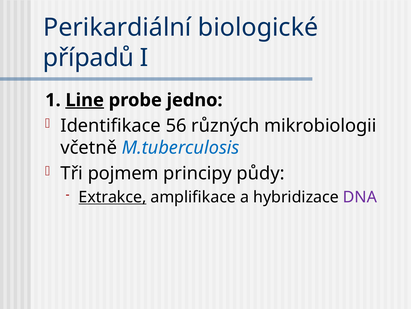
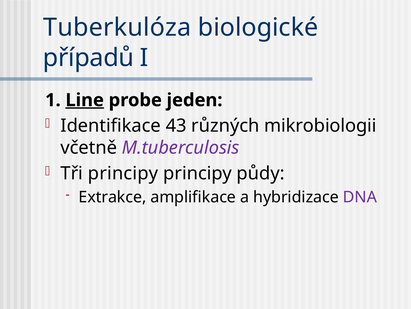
Perikardiální: Perikardiální -> Tuberkulóza (117, 28)
jedno: jedno -> jeden (195, 100)
56: 56 -> 43 (176, 126)
M.tuberculosis colour: blue -> purple (181, 147)
Tři pojmem: pojmem -> principy (123, 173)
Extrakce underline: present -> none (112, 197)
